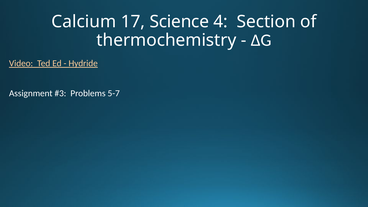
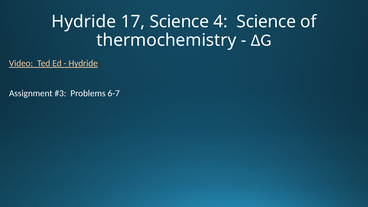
Calcium: Calcium -> Hydride (84, 22)
4 Section: Section -> Science (266, 22)
5-7: 5-7 -> 6-7 (114, 93)
